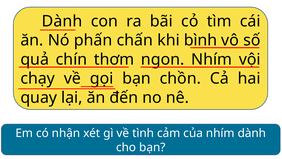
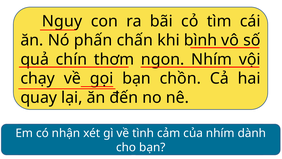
Dành: Dành -> Nguy (62, 21)
